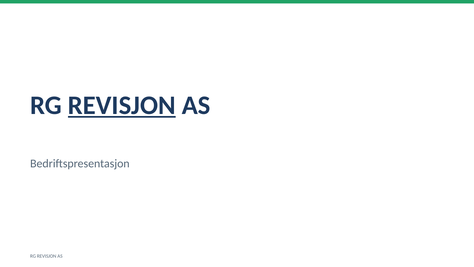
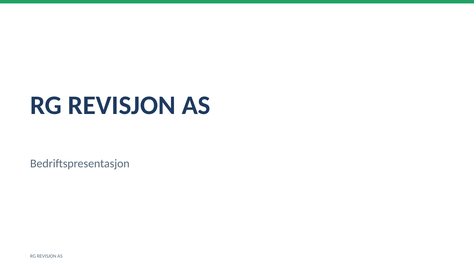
REVISJON underline: present -> none (122, 105)
